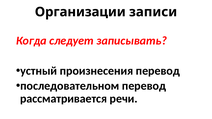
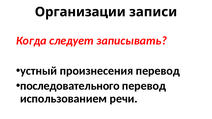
последовательном: последовательном -> последовательного (70, 86)
рассматривается: рассматривается -> использованием (64, 99)
